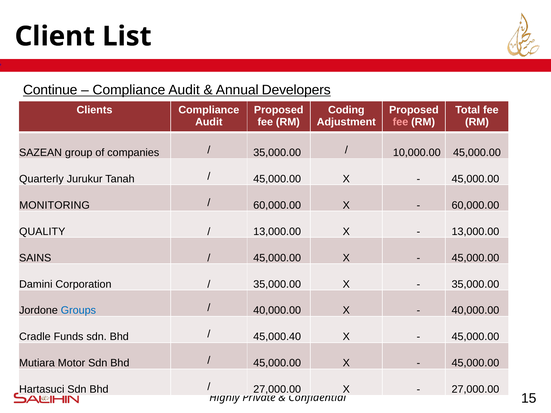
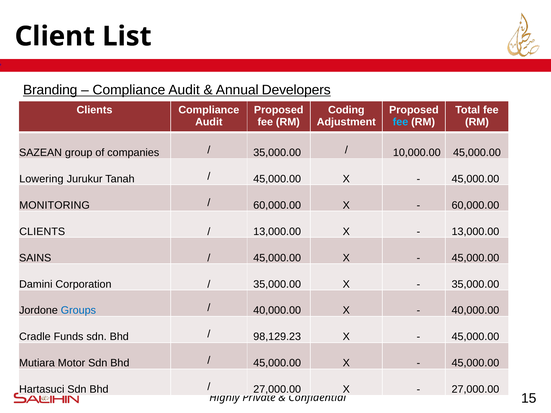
Continue: Continue -> Branding (50, 90)
fee colour: pink -> light blue (400, 122)
Quarterly: Quarterly -> Lowering (41, 179)
QUALITY: QUALITY -> CLIENTS (42, 232)
45,000.40: 45,000.40 -> 98,129.23 (277, 337)
